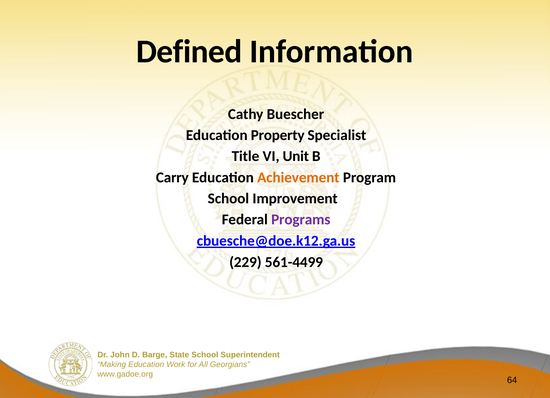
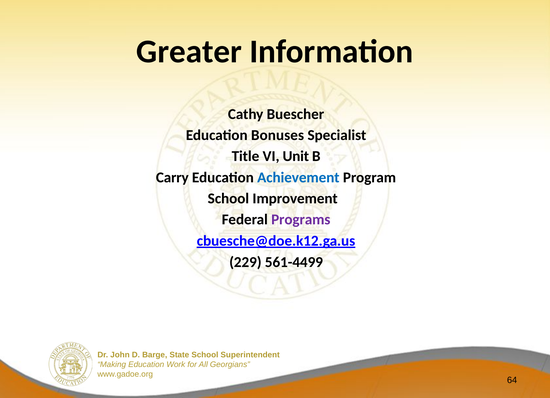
Defined: Defined -> Greater (189, 51)
Property: Property -> Bonuses (278, 135)
Achievement colour: orange -> blue (298, 177)
